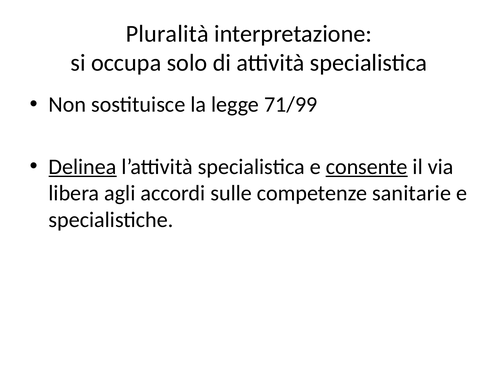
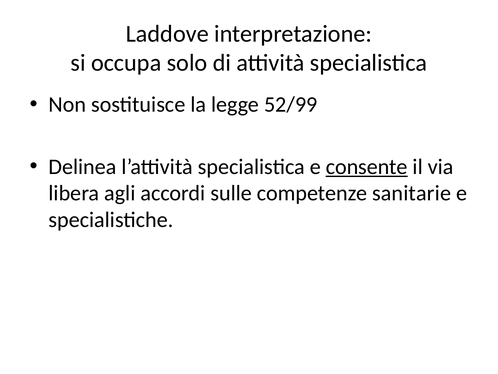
Pluralità: Pluralità -> Laddove (167, 34)
71/99: 71/99 -> 52/99 (291, 104)
Delinea underline: present -> none (83, 166)
